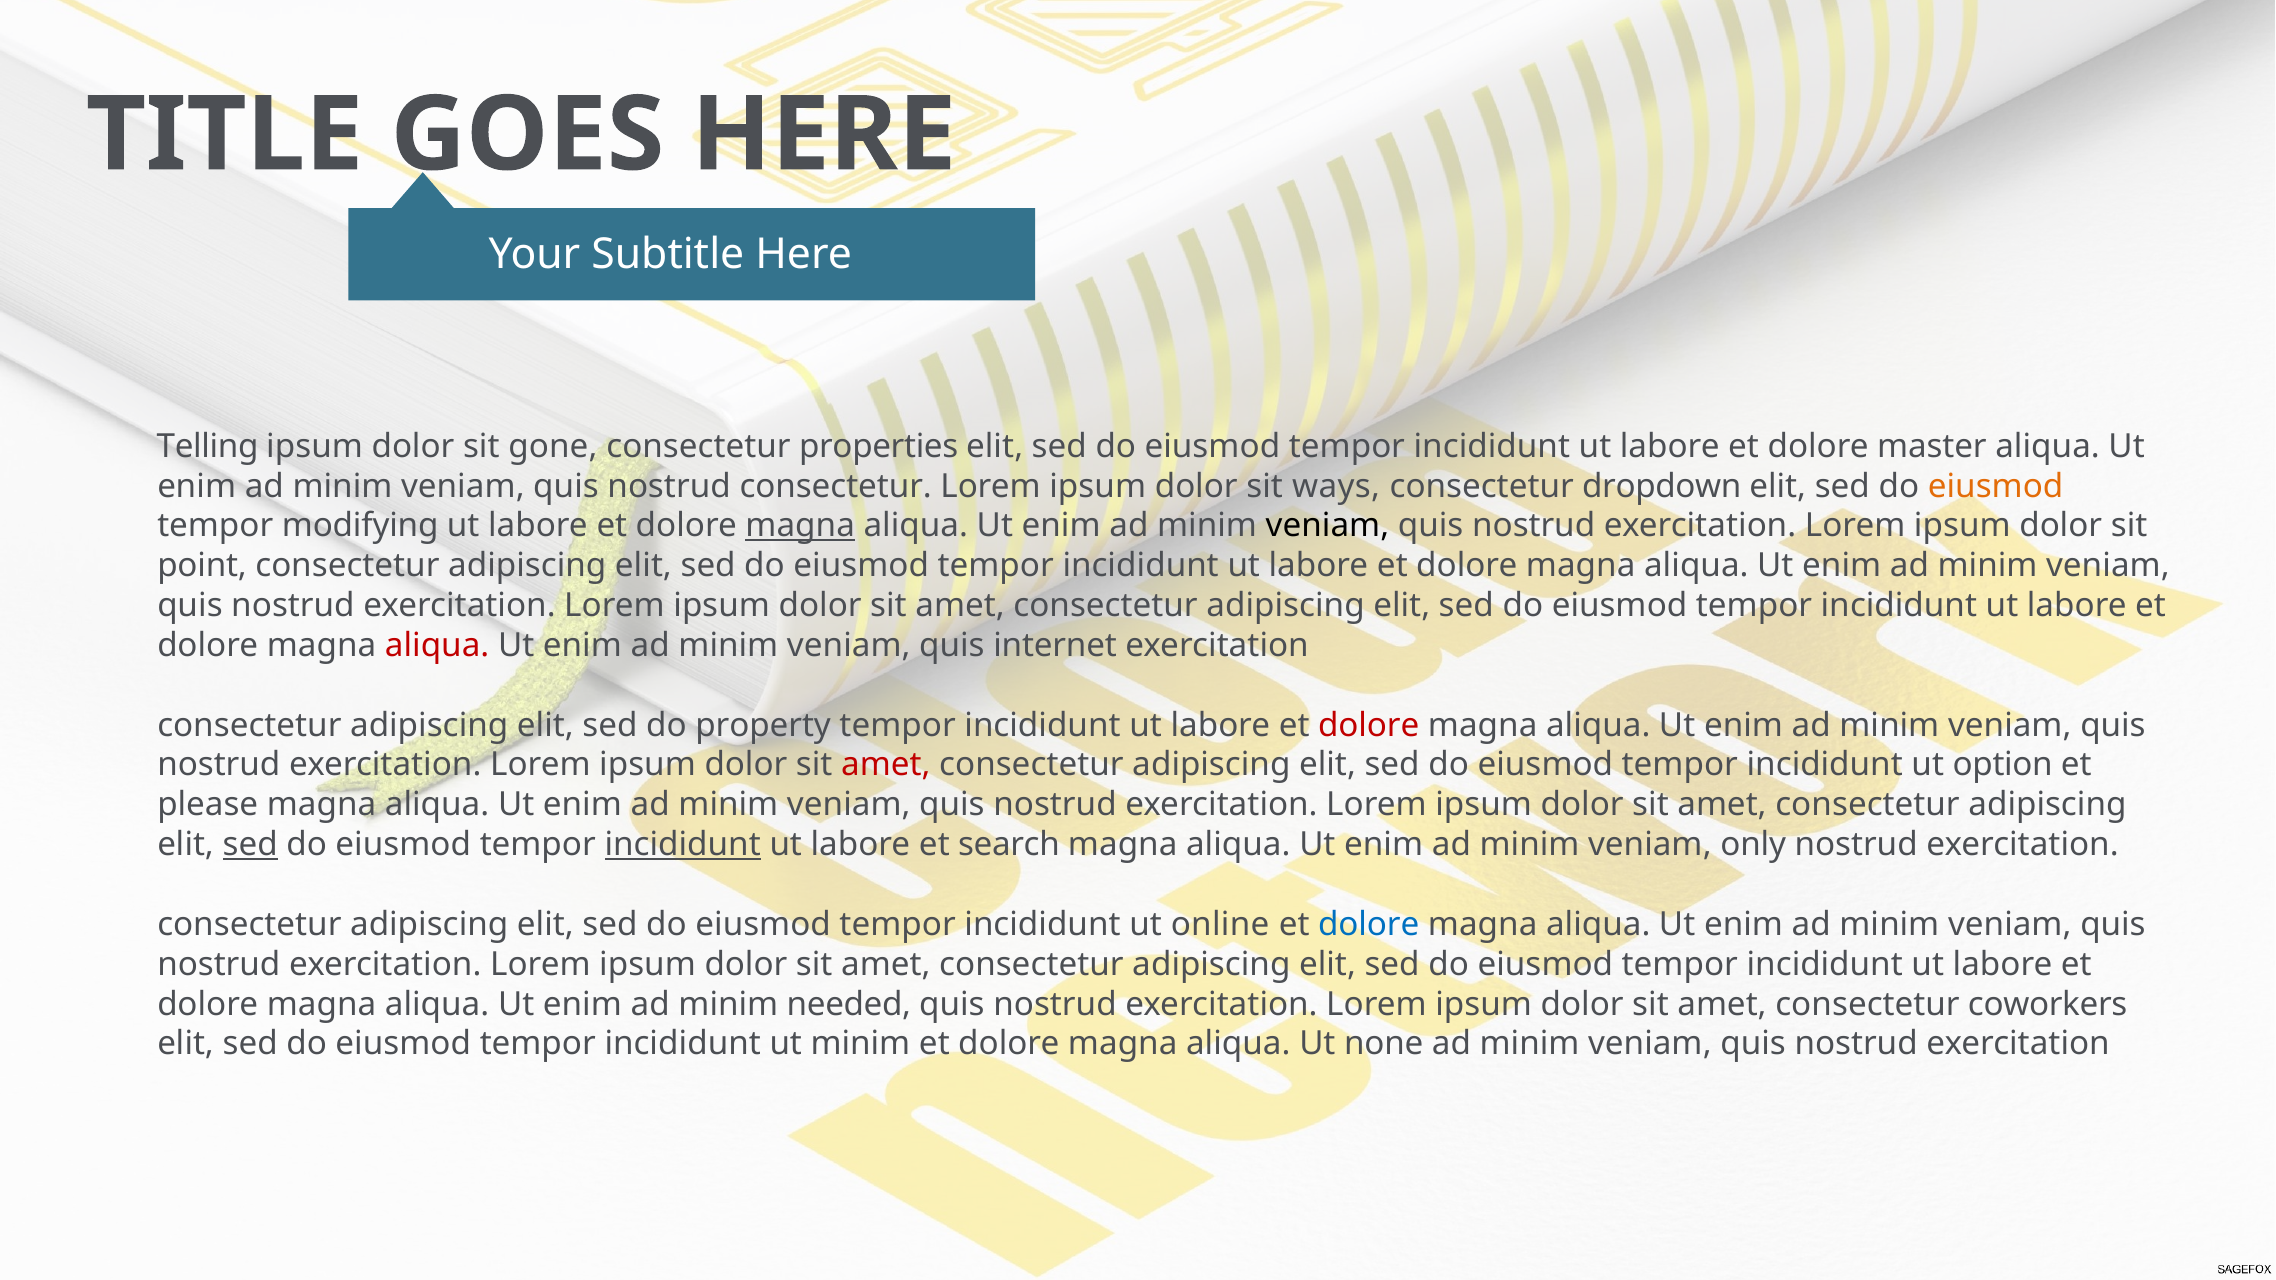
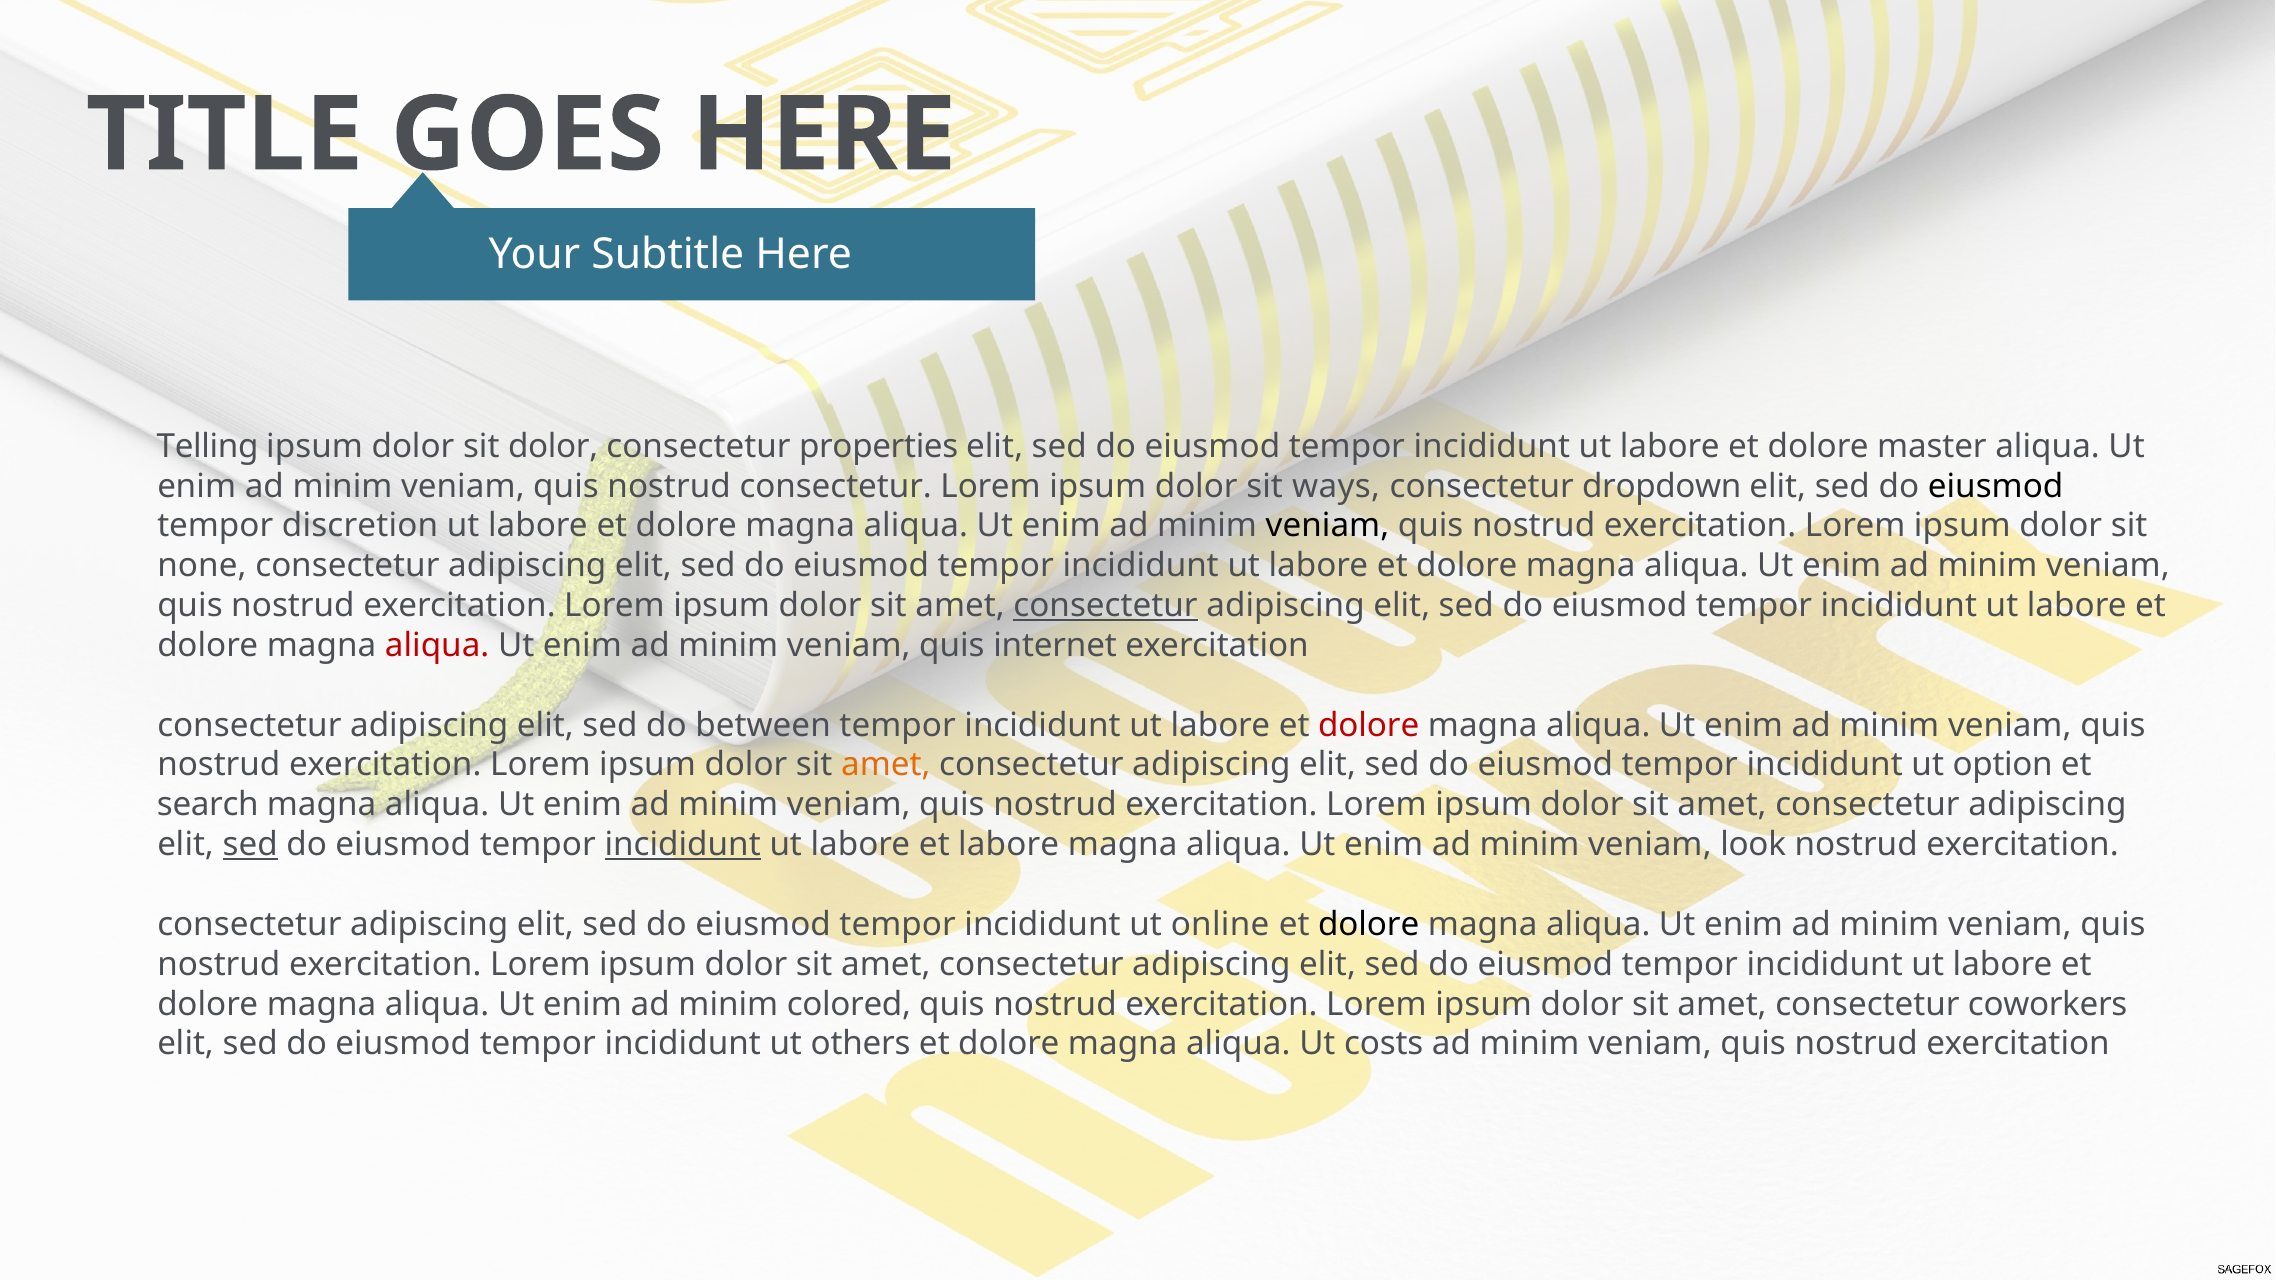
sit gone: gone -> dolor (553, 446)
eiusmod colour: orange -> black (1996, 486)
modifying: modifying -> discretion (360, 526)
magna underline: present -> none (800, 526)
point: point -> none (202, 566)
consectetur underline: none -> present (1106, 606)
property: property -> between (763, 725)
amet colour: red -> orange (886, 765)
please: please -> search (208, 805)
et search: search -> labore (1009, 845)
only: only -> look (1753, 845)
dolore colour: blue -> black (1369, 925)
needed: needed -> colored (849, 1004)
ut minim: minim -> others (861, 1044)
none: none -> costs (1384, 1044)
